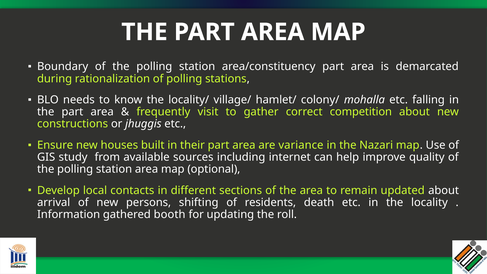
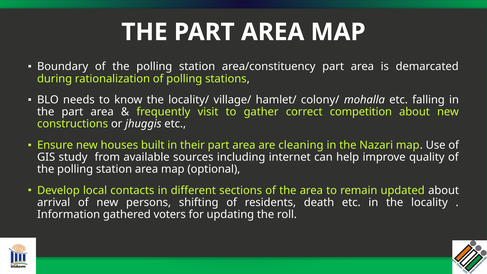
variance: variance -> cleaning (301, 145)
booth: booth -> voters (170, 215)
